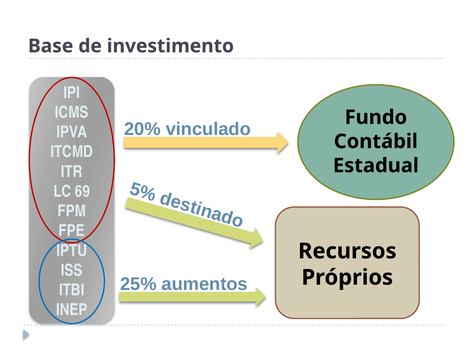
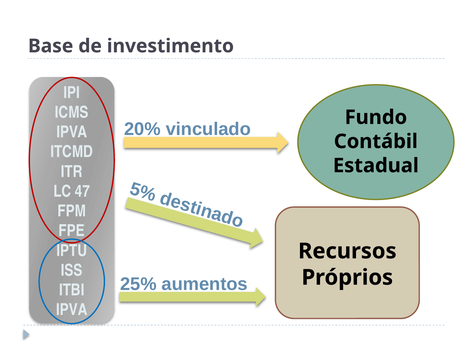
69: 69 -> 47 (82, 191)
INEP: INEP -> IPVA (72, 310)
